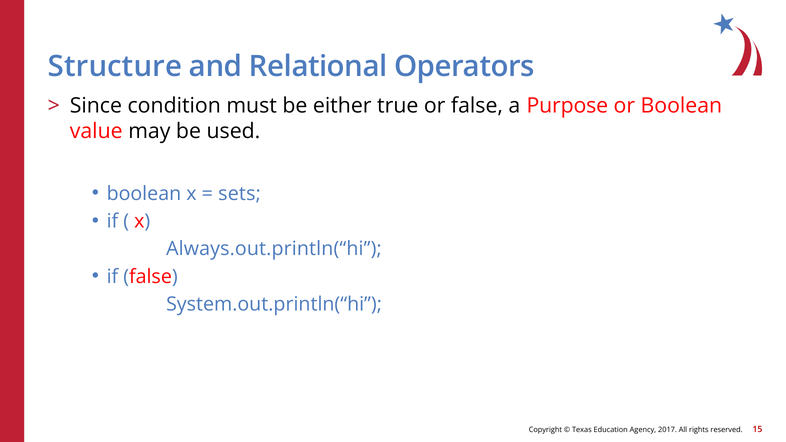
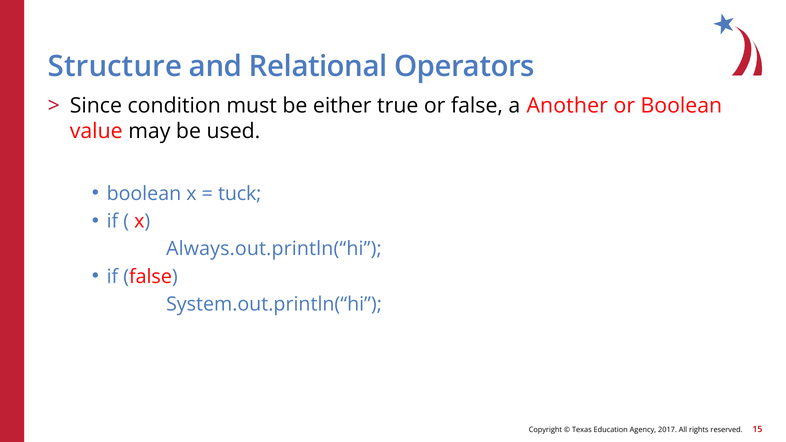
Purpose: Purpose -> Another (567, 106)
sets: sets -> tuck (240, 194)
